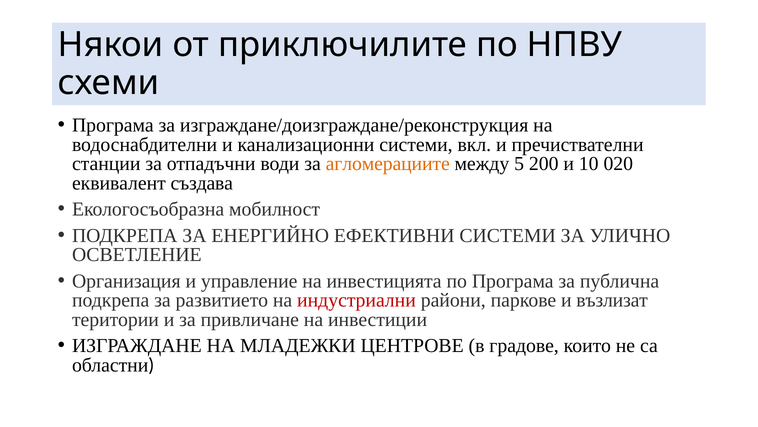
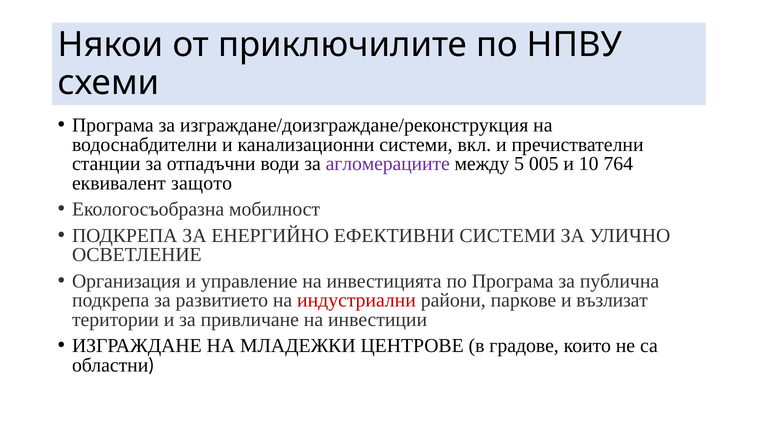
агломерациите colour: orange -> purple (388, 164)
200: 200 -> 005 (544, 164)
020: 020 -> 764 (618, 164)
създава: създава -> защото (202, 183)
